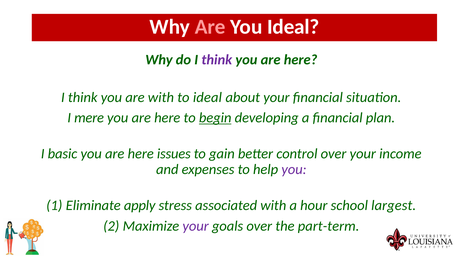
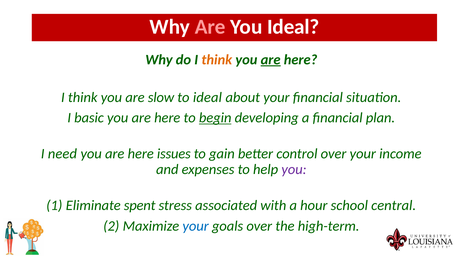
think colour: purple -> orange (217, 60)
are underline: none -> present (271, 60)
are with: with -> slow (161, 98)
mere: mere -> basic (89, 118)
basic: basic -> need (62, 154)
apply: apply -> spent (140, 206)
largest: largest -> central (394, 206)
your colour: purple -> blue (196, 226)
part-term: part-term -> high-term (329, 226)
